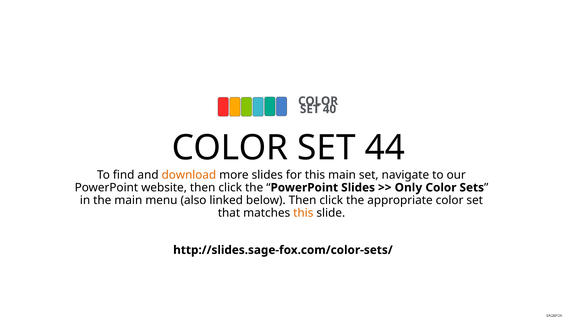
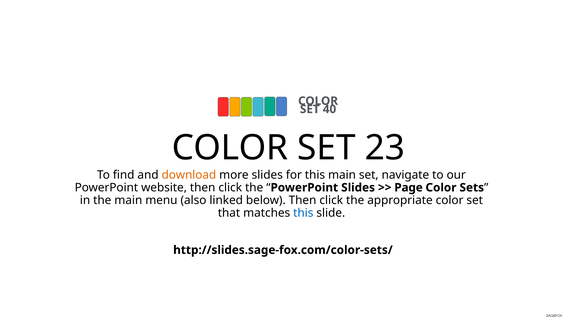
44: 44 -> 23 (385, 148)
Only: Only -> Page (409, 187)
this colour: orange -> blue (303, 213)
